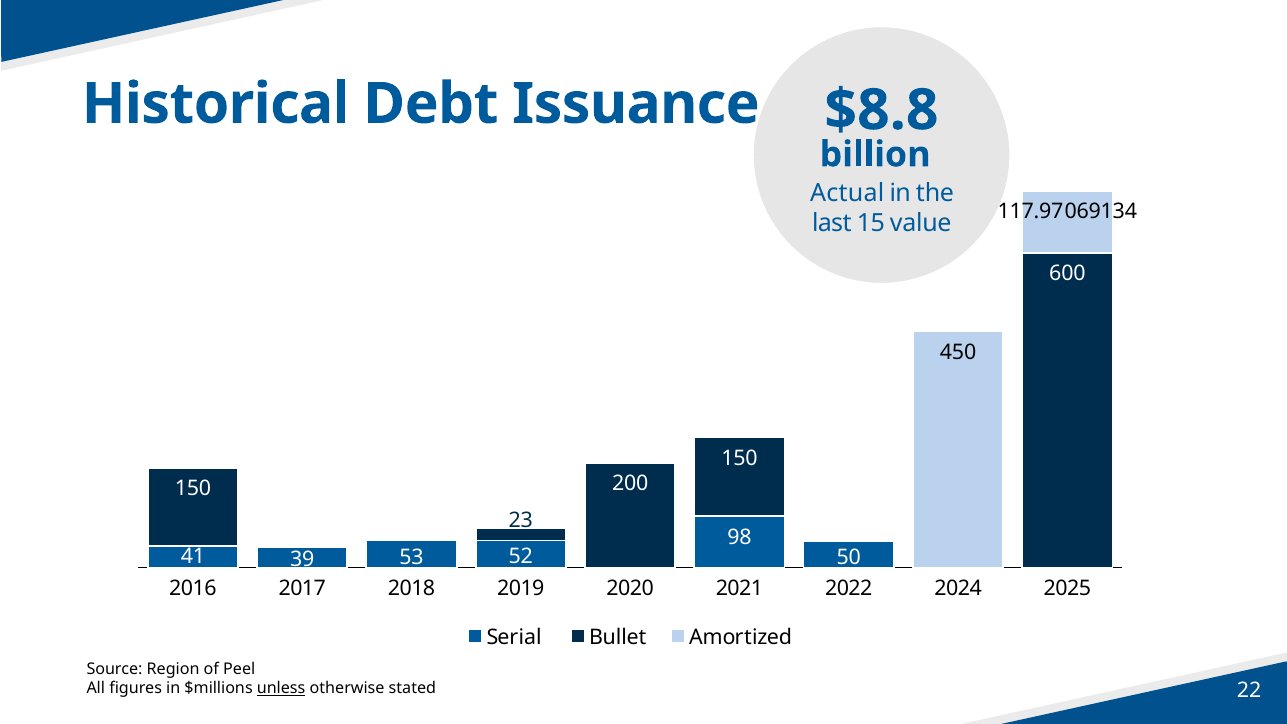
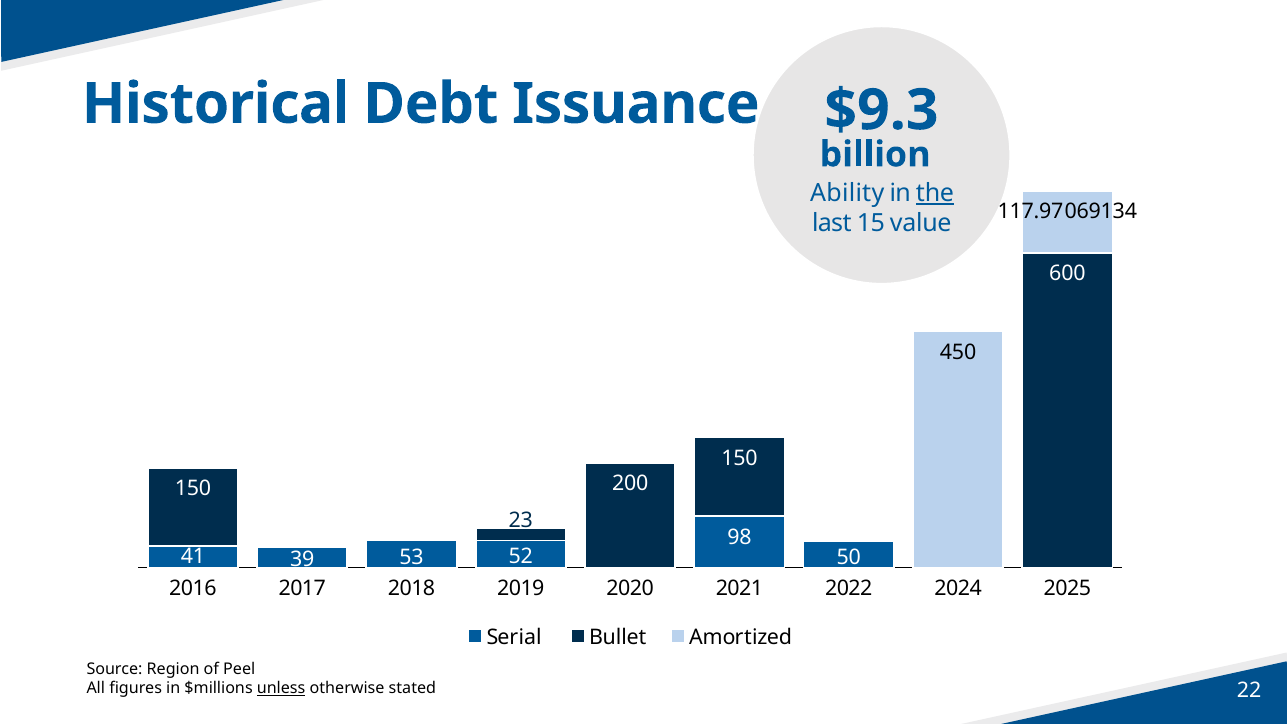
$8.8: $8.8 -> $9.3 (881, 110)
Actual: Actual -> Ability (847, 193)
the underline: none -> present (935, 193)
